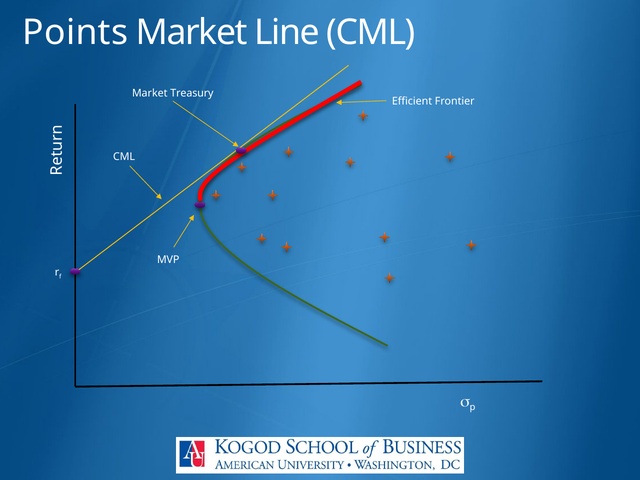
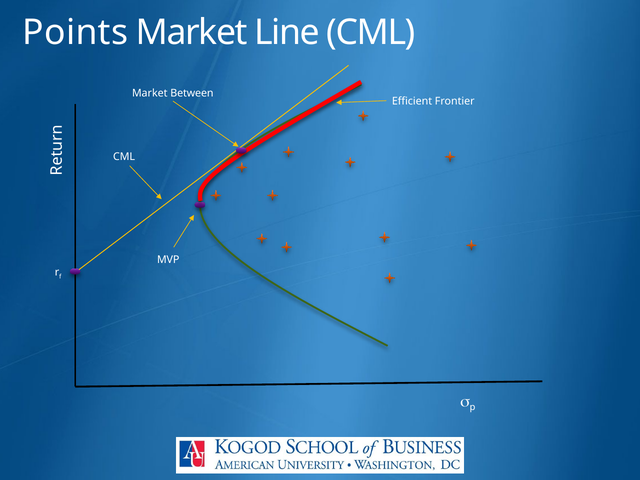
Treasury: Treasury -> Between (192, 93)
